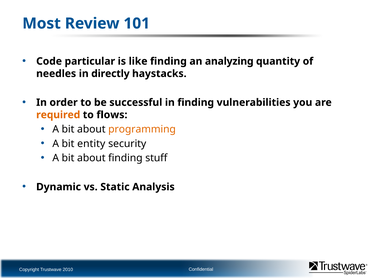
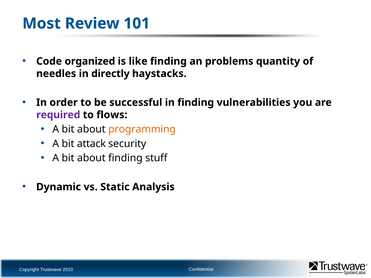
particular: particular -> organized (90, 61)
analyzing: analyzing -> problems (229, 61)
required colour: orange -> purple (58, 115)
entity: entity -> attack (91, 144)
